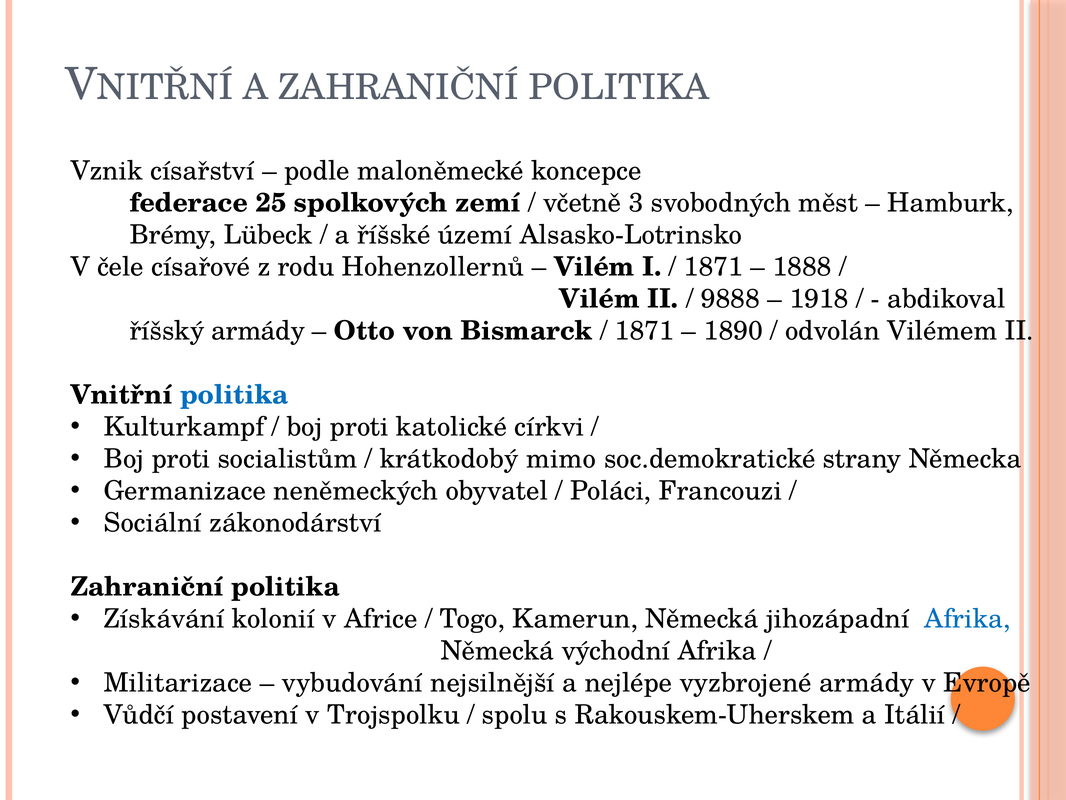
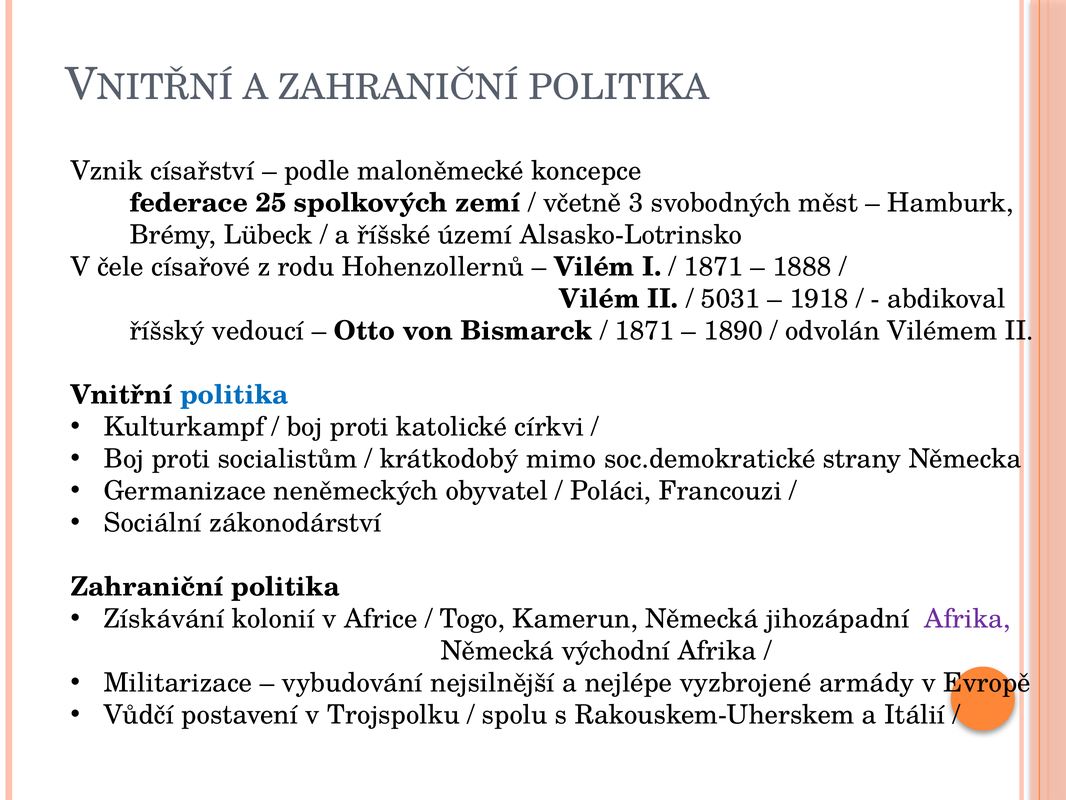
9888: 9888 -> 5031 (730, 299)
říšský armády: armády -> vedoucí (258, 331)
Afrika colour: blue -> purple (968, 619)
